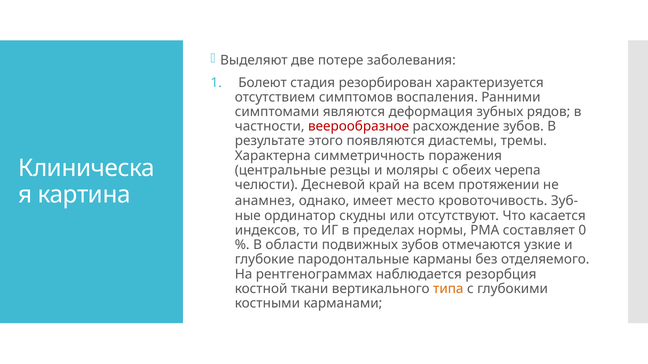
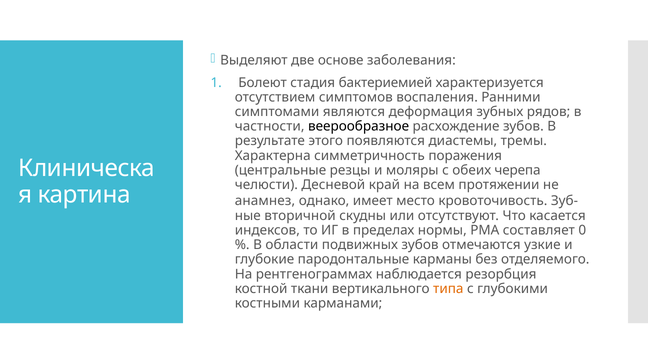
потере: потере -> основе (341, 60)
резорбирован: резорбирован -> бактериемией (385, 83)
веерообразное colour: red -> black (359, 127)
ординатор: ординатор -> вторичной (300, 216)
